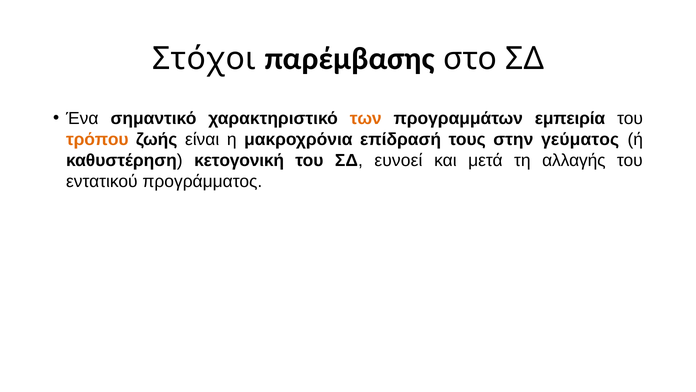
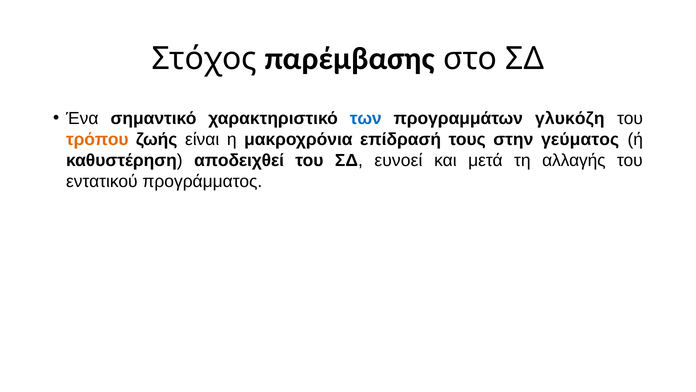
Στόχοι: Στόχοι -> Στόχος (204, 58)
των colour: orange -> blue (366, 118)
εμπειρία: εμπειρία -> γλυκόζη (570, 118)
κετογονική: κετογονική -> αποδειχθεί (239, 160)
